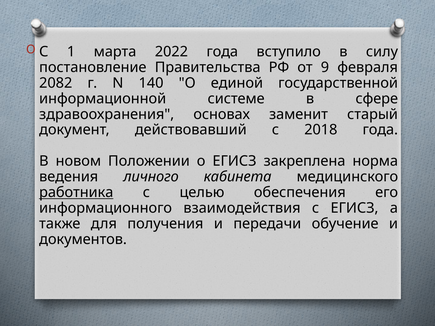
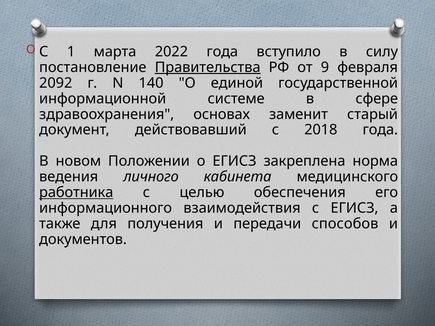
Правительства underline: none -> present (208, 67)
2082: 2082 -> 2092 (56, 83)
обучение: обучение -> способов (345, 224)
